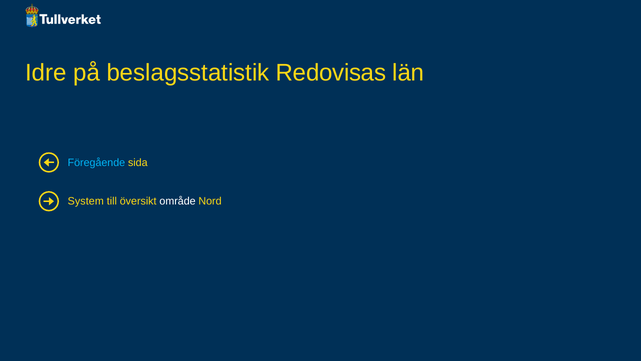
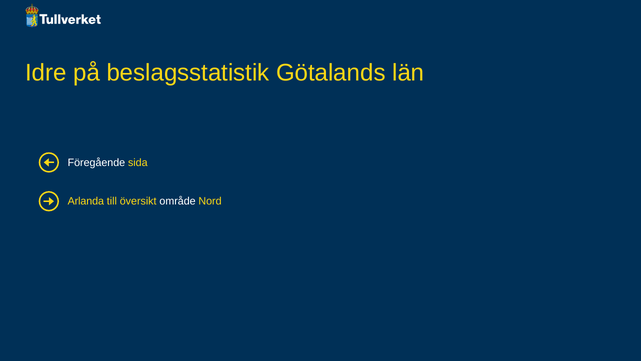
Redovisas: Redovisas -> Götalands (331, 73)
Föregående colour: light blue -> white (96, 162)
System: System -> Arlanda (86, 201)
